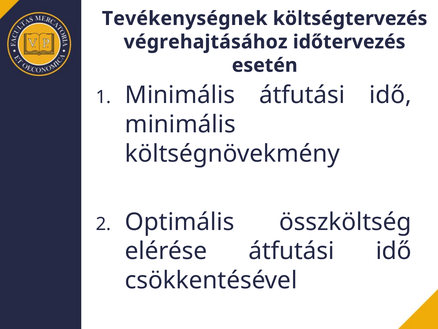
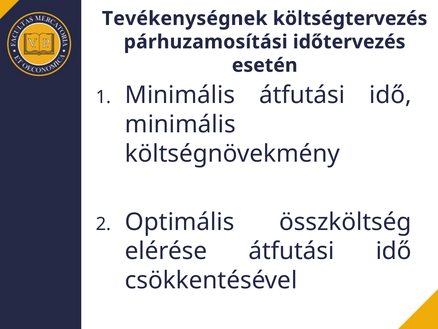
végrehajtásához: végrehajtásához -> párhuzamosítási (206, 42)
